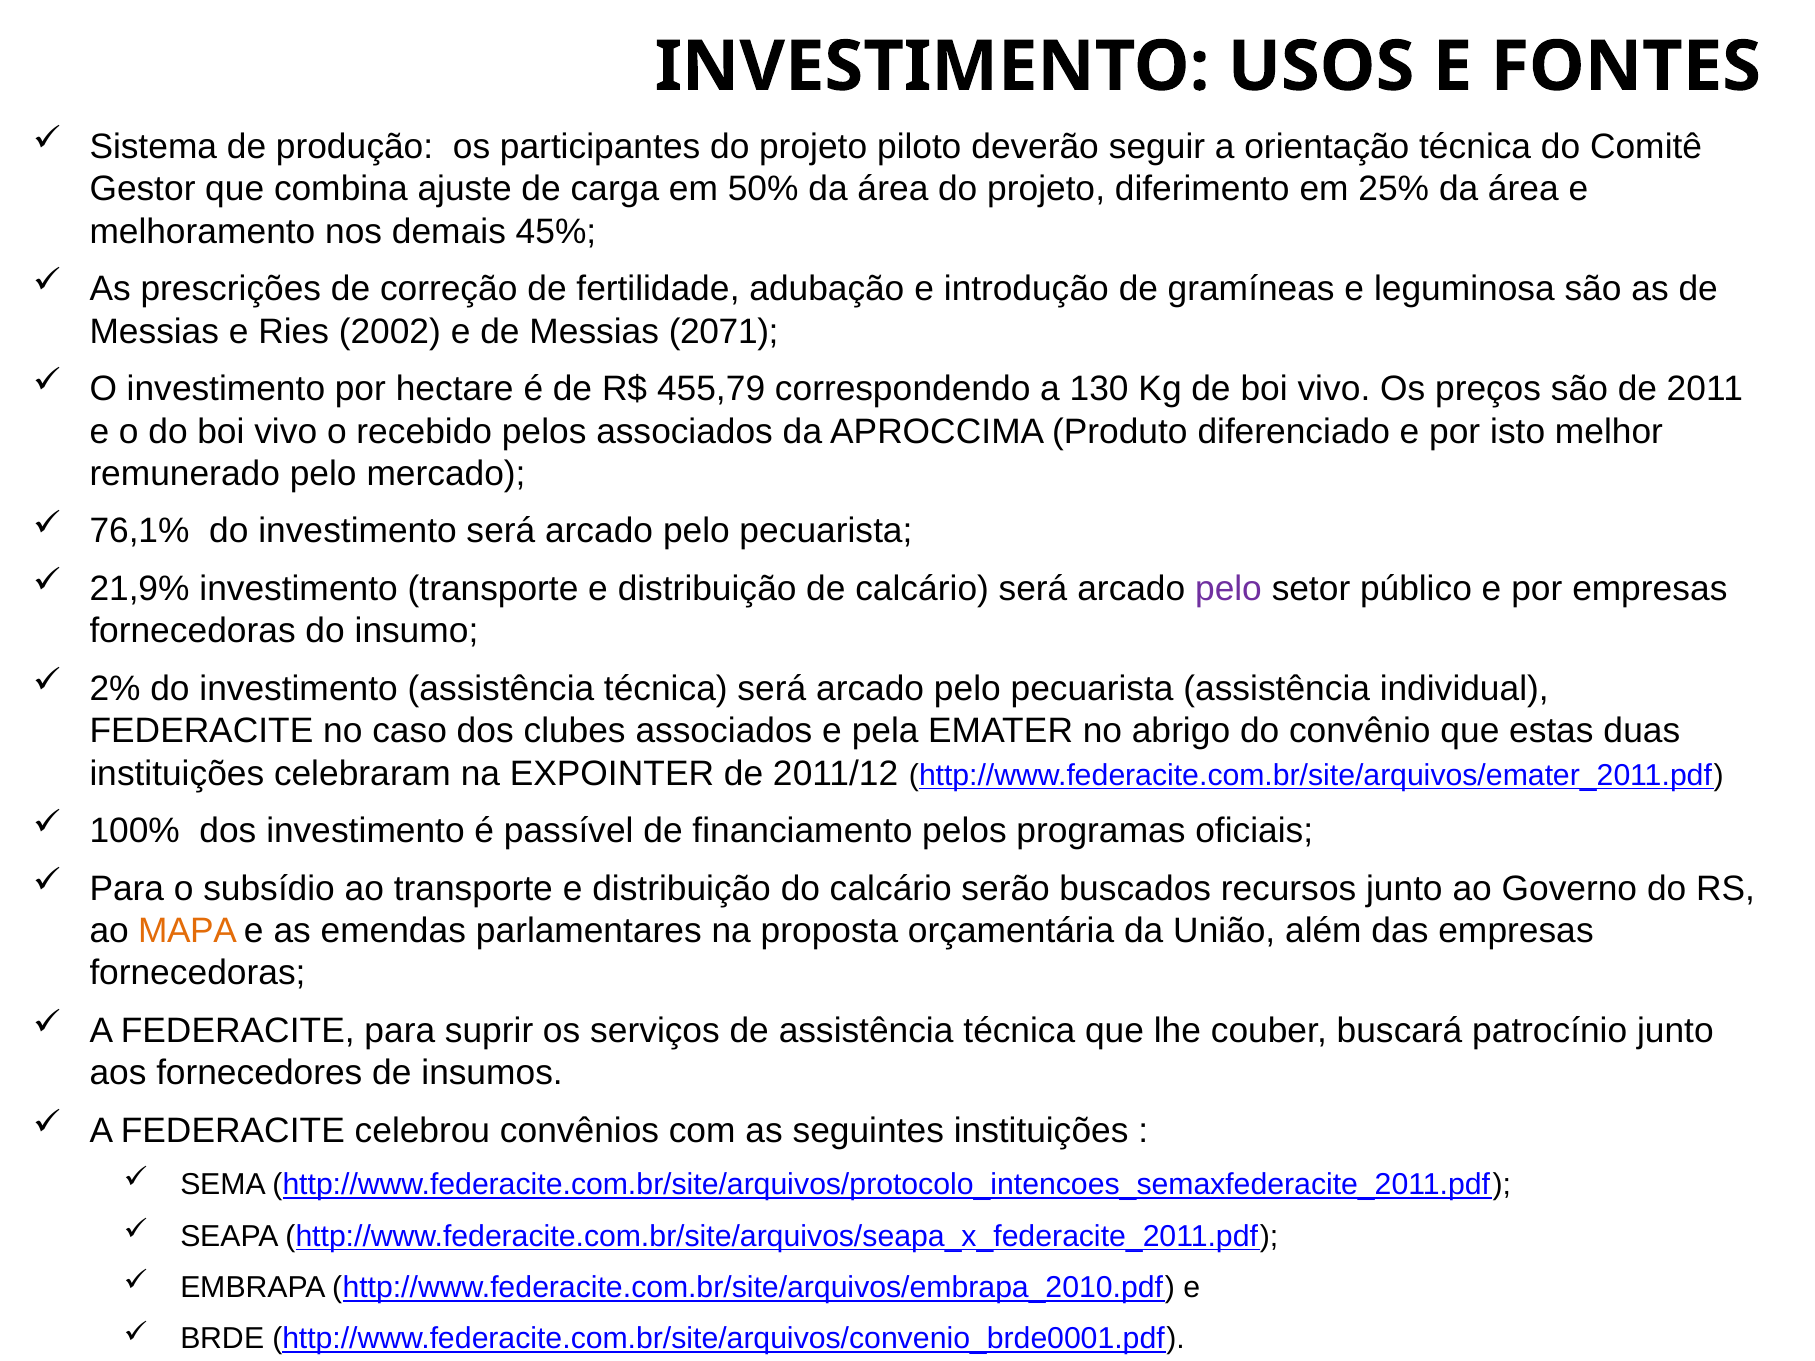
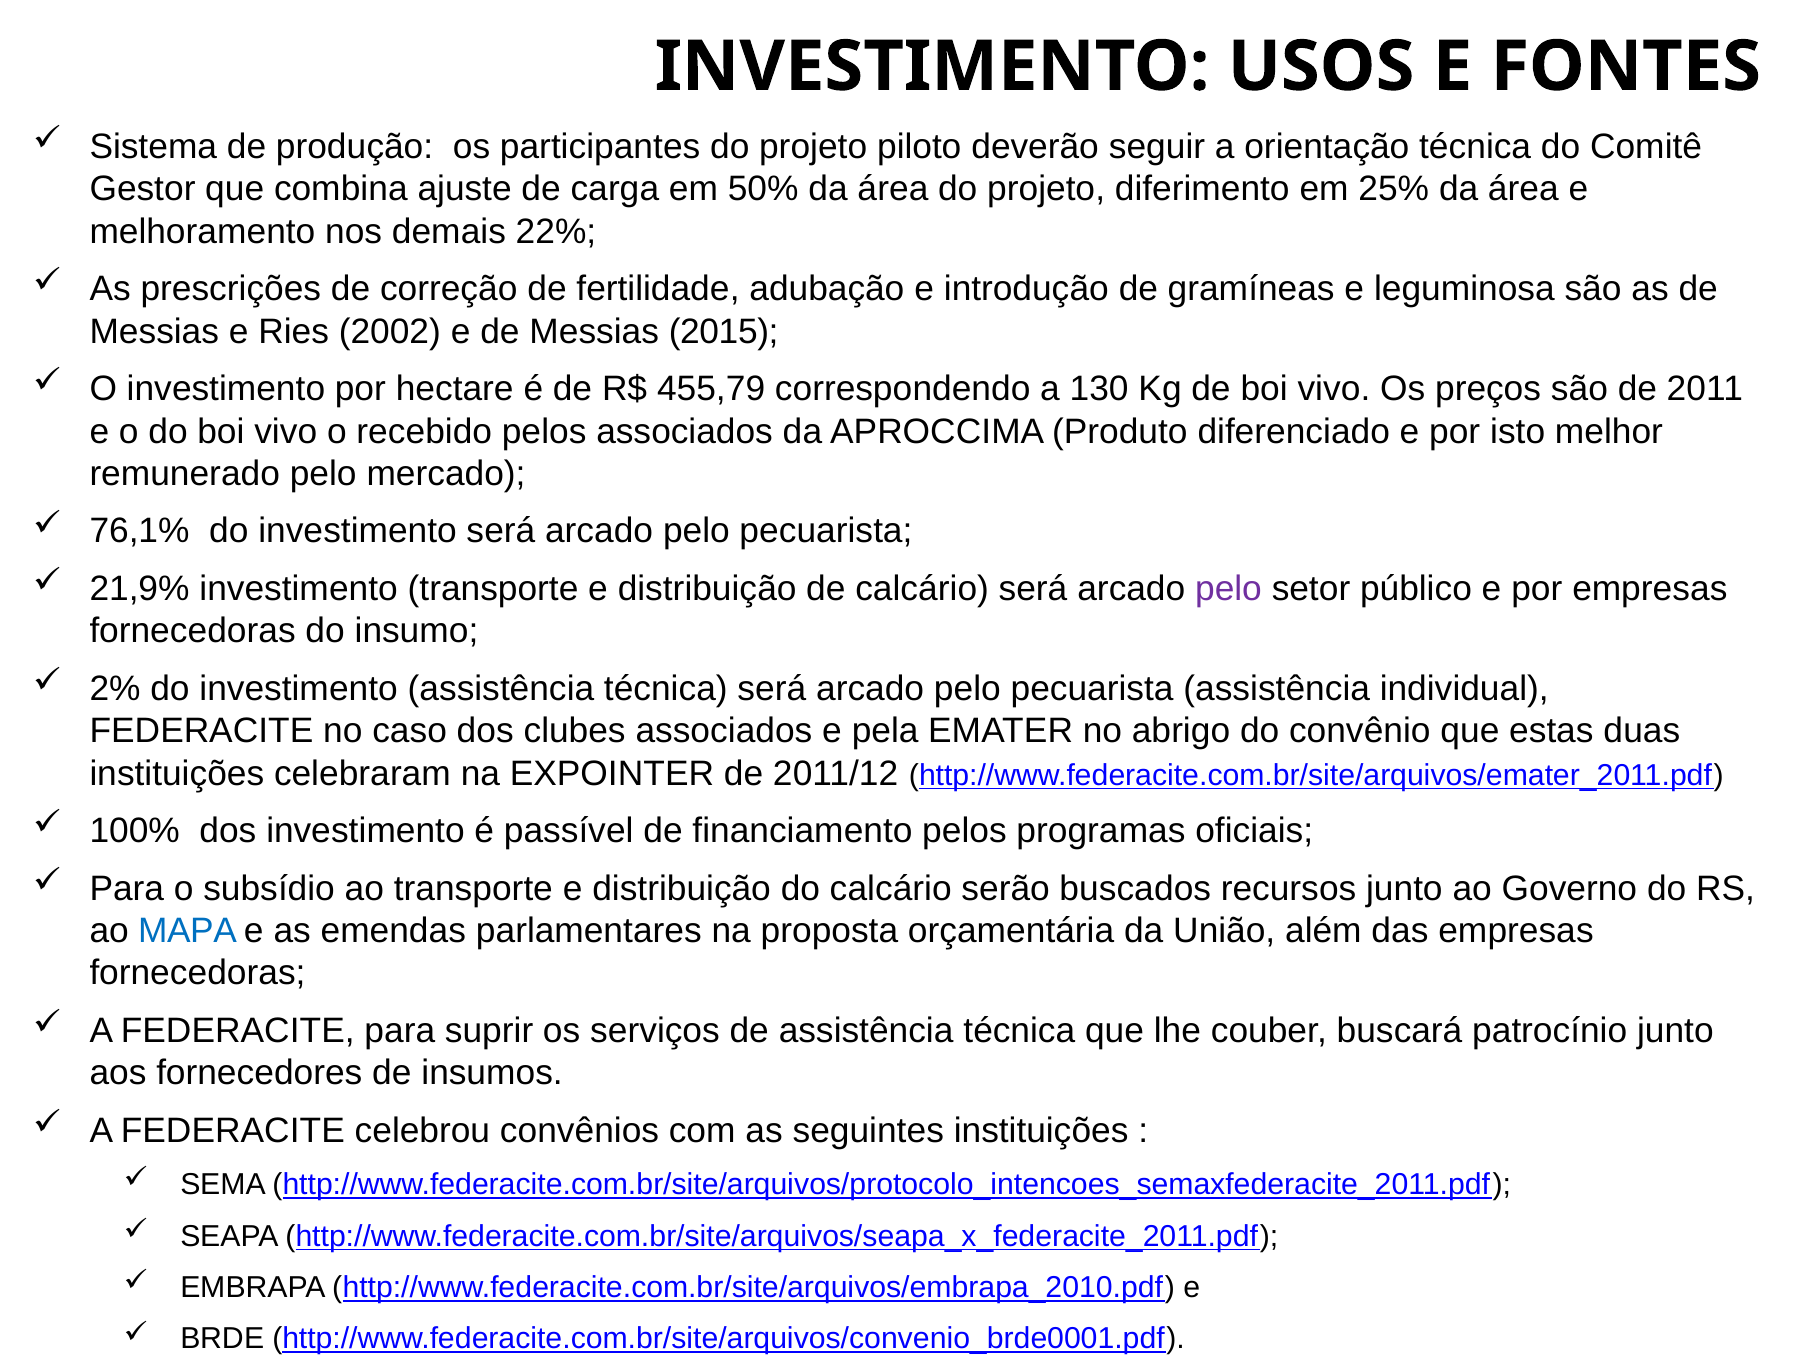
45%: 45% -> 22% (556, 232)
2071: 2071 -> 2015 (724, 332)
MAPA colour: orange -> blue (187, 931)
